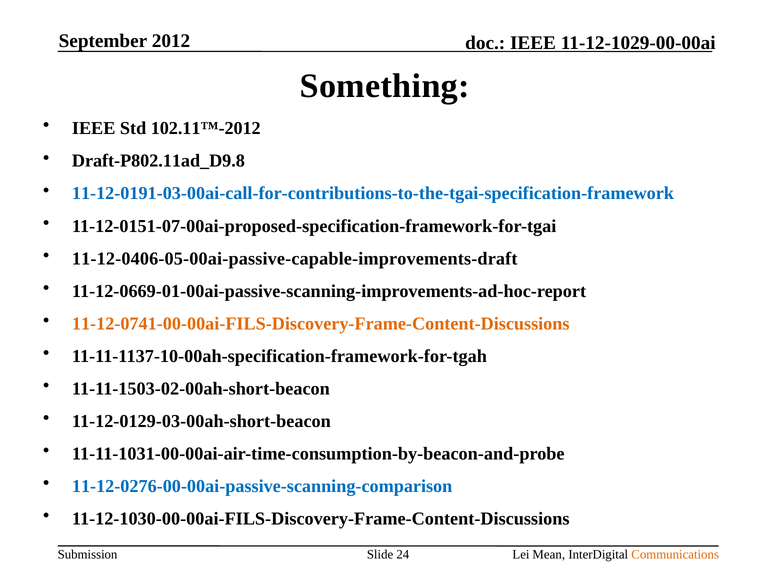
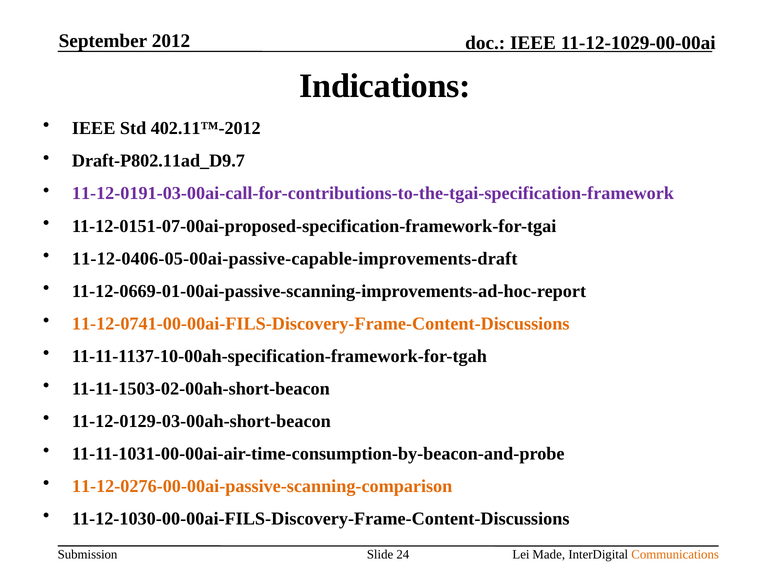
Something: Something -> Indications (385, 86)
102.11™-2012: 102.11™-2012 -> 402.11™-2012 (206, 128)
Draft-P802.11ad_D9.8: Draft-P802.11ad_D9.8 -> Draft-P802.11ad_D9.7 (158, 161)
11-12-0191-03-00ai-call-for-contributions-to-the-tgai-specification-framework colour: blue -> purple (373, 193)
11-12-0276-00-00ai-passive-scanning-comparison colour: blue -> orange (262, 486)
Mean: Mean -> Made (549, 554)
